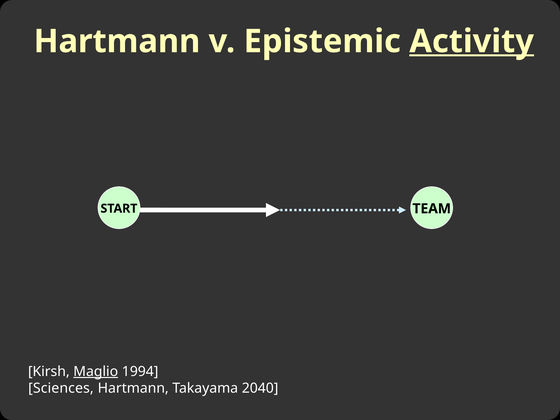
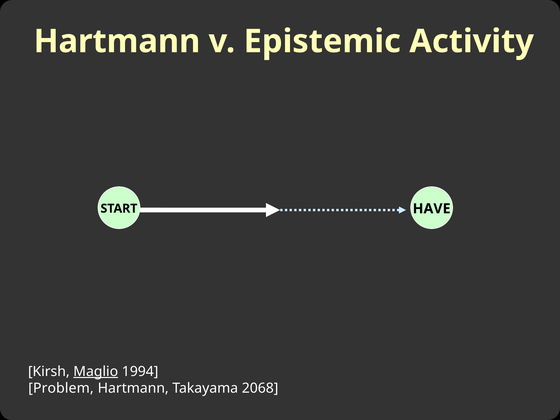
Activity underline: present -> none (472, 41)
TEAM: TEAM -> HAVE (432, 209)
Sciences: Sciences -> Problem (61, 388)
2040: 2040 -> 2068 (260, 388)
